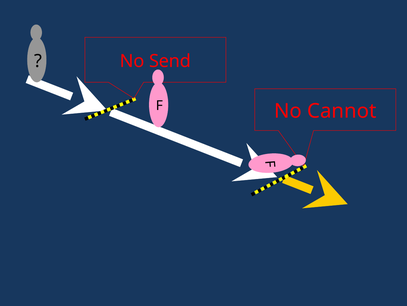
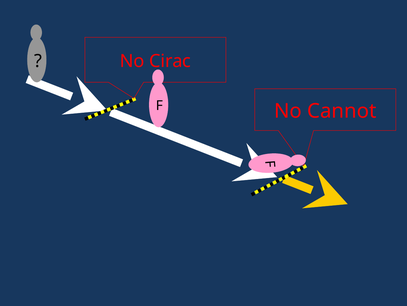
Send: Send -> Cirac (170, 61)
